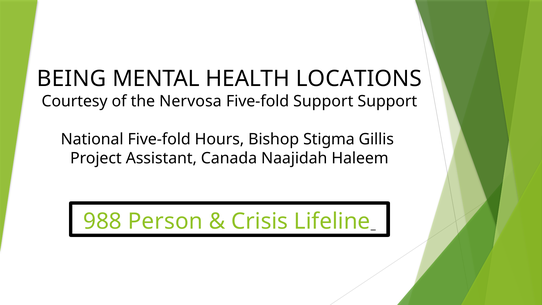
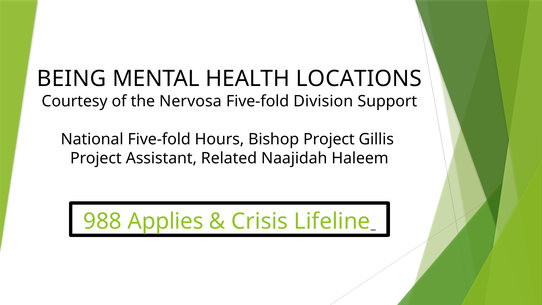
Five-fold Support: Support -> Division (323, 101)
Bishop Stigma: Stigma -> Project (329, 139)
Canada: Canada -> Related (229, 158)
Person: Person -> Applies (166, 221)
